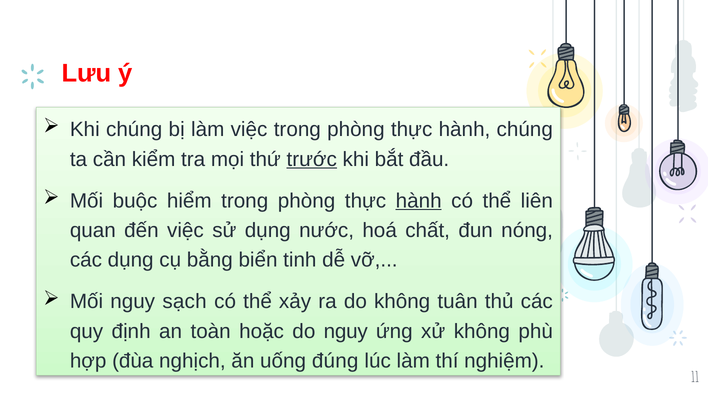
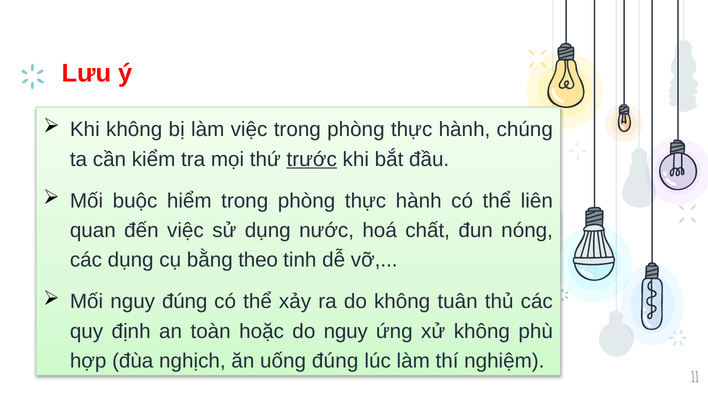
Khi chúng: chúng -> không (134, 130)
hành underline: present -> none (419, 201)
biển: biển -> theo (258, 260)
nguy sạch: sạch -> đúng (185, 302)
